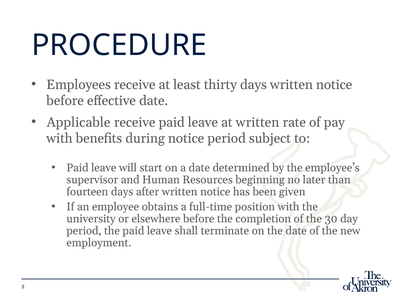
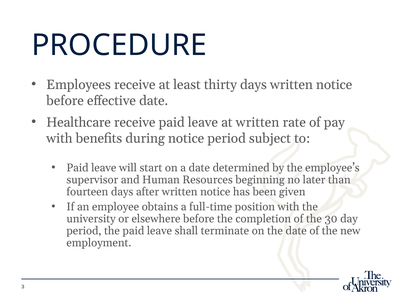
Applicable: Applicable -> Healthcare (79, 122)
